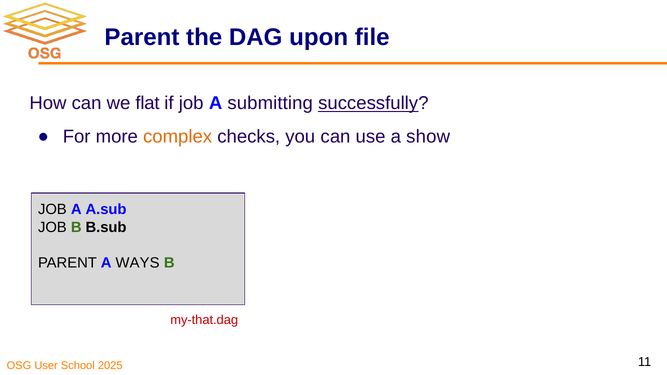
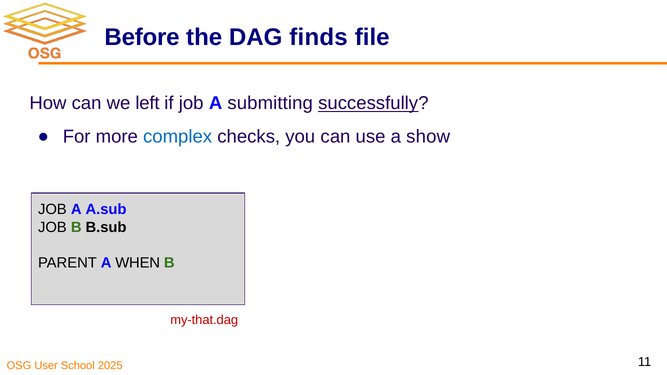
Parent: Parent -> Before (142, 37)
upon: upon -> finds (319, 37)
flat: flat -> left (148, 103)
complex colour: orange -> blue (178, 137)
WAYS: WAYS -> WHEN (138, 263)
